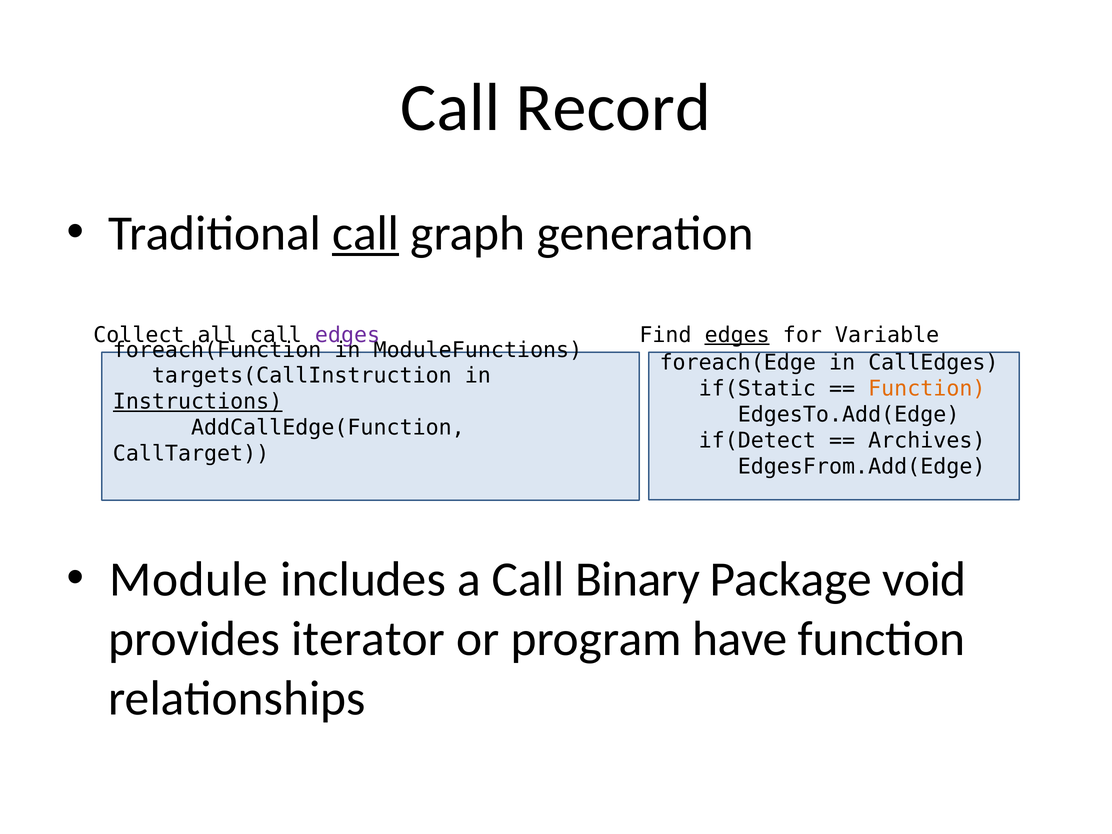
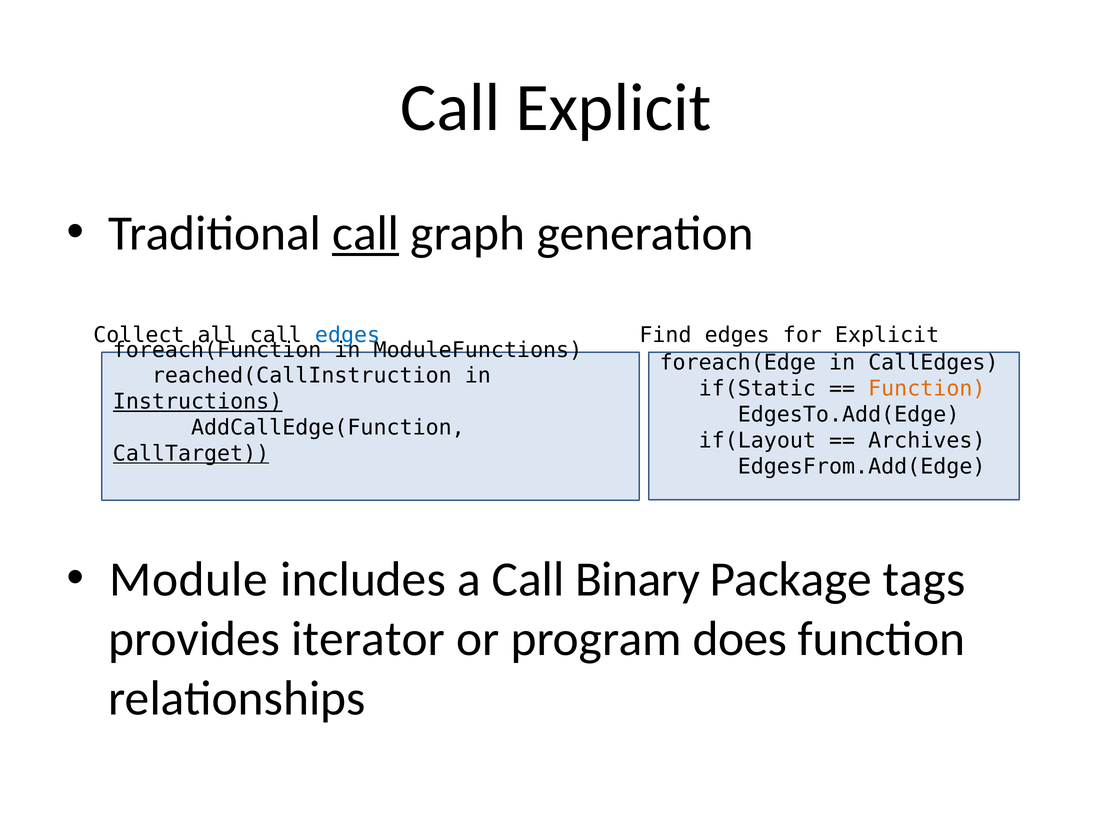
Call Record: Record -> Explicit (613, 108)
edges colour: purple -> blue (348, 335)
edges underline: present -> none (737, 335)
for Variable: Variable -> Explicit (887, 335)
targets(CallInstruction: targets(CallInstruction -> reached(CallInstruction (302, 376)
if(Detect: if(Detect -> if(Layout (757, 441)
CallTarget underline: none -> present (191, 454)
void: void -> tags (924, 580)
have: have -> does (740, 639)
